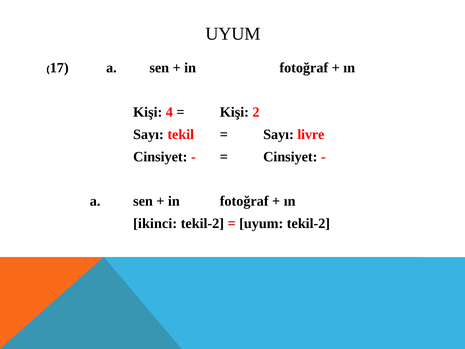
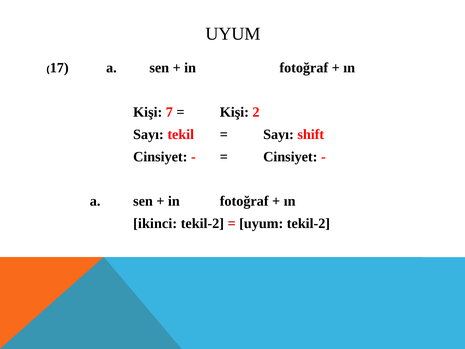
4: 4 -> 7 (169, 112)
livre: livre -> shift (311, 134)
